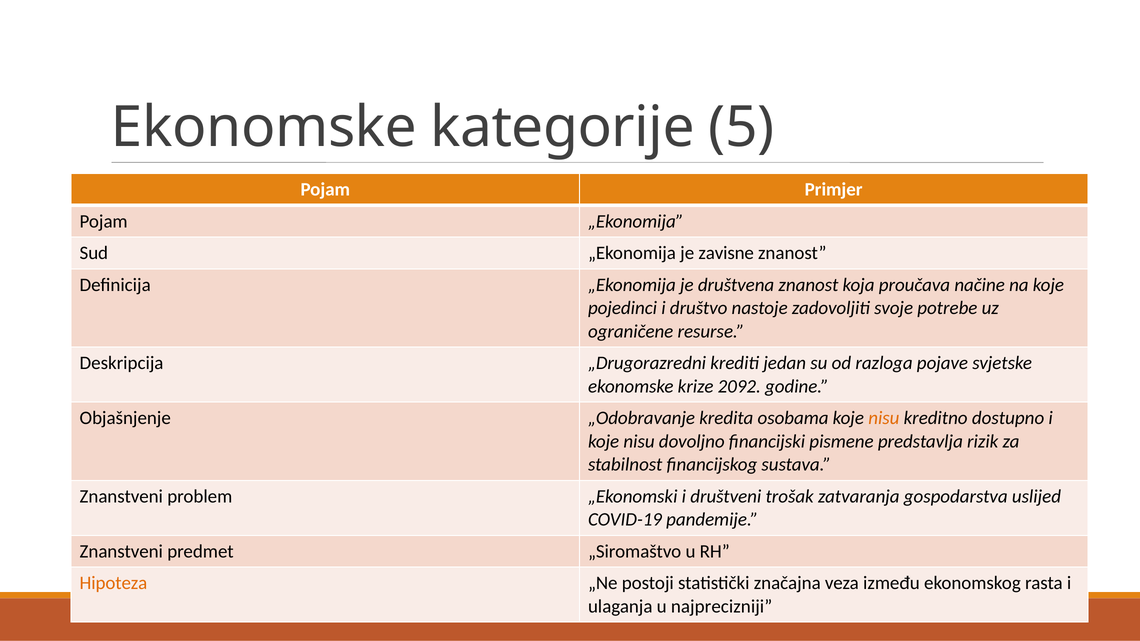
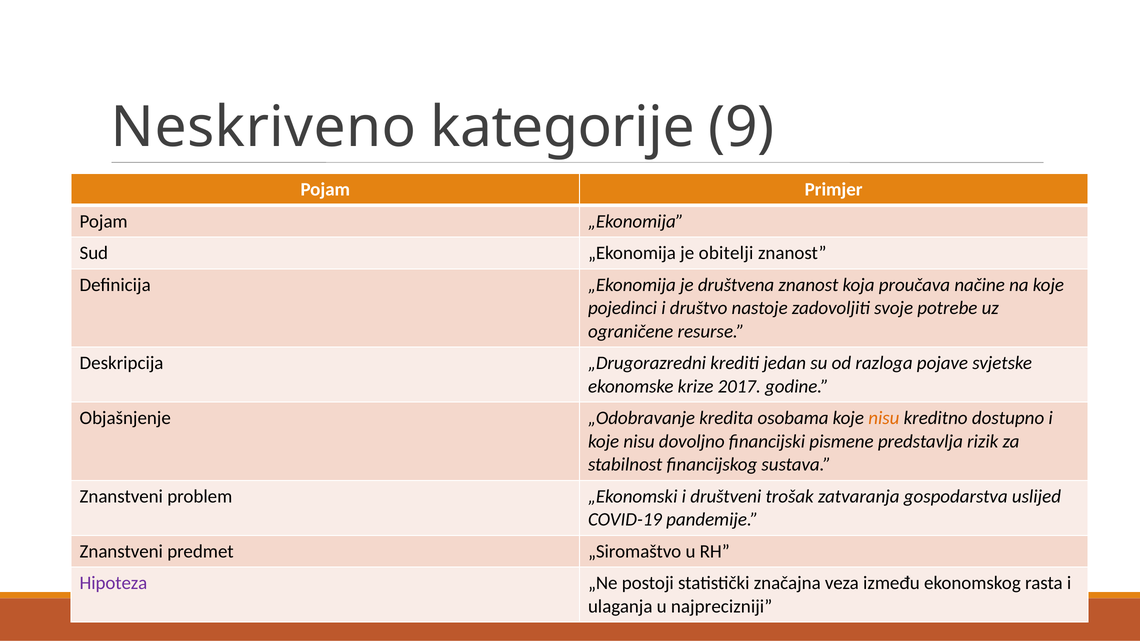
Ekonomske: Ekonomske -> Neskriveno (264, 128)
5: 5 -> 9 (741, 128)
zavisne: zavisne -> obitelji (726, 253)
2092: 2092 -> 2017 (739, 386)
Hipoteza colour: orange -> purple (113, 583)
